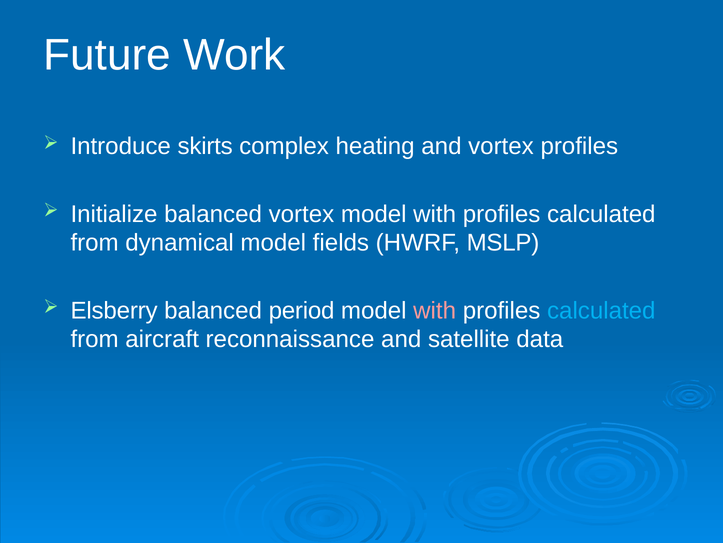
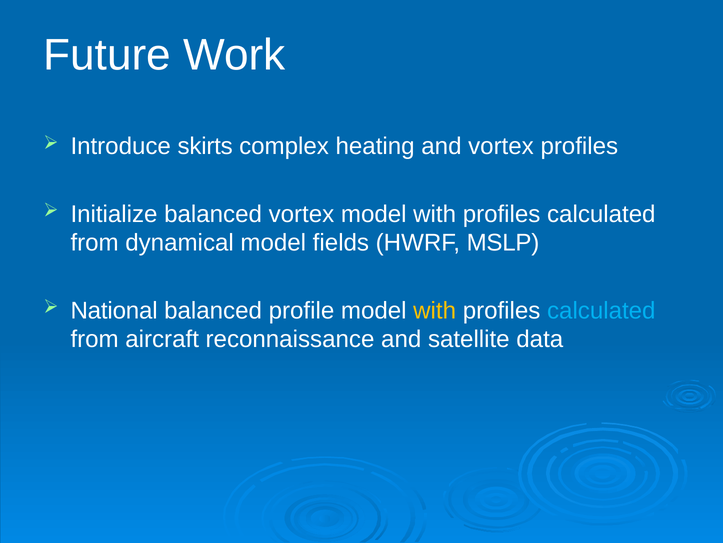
Elsberry: Elsberry -> National (114, 310)
period: period -> profile (301, 310)
with colour: pink -> yellow (435, 310)
